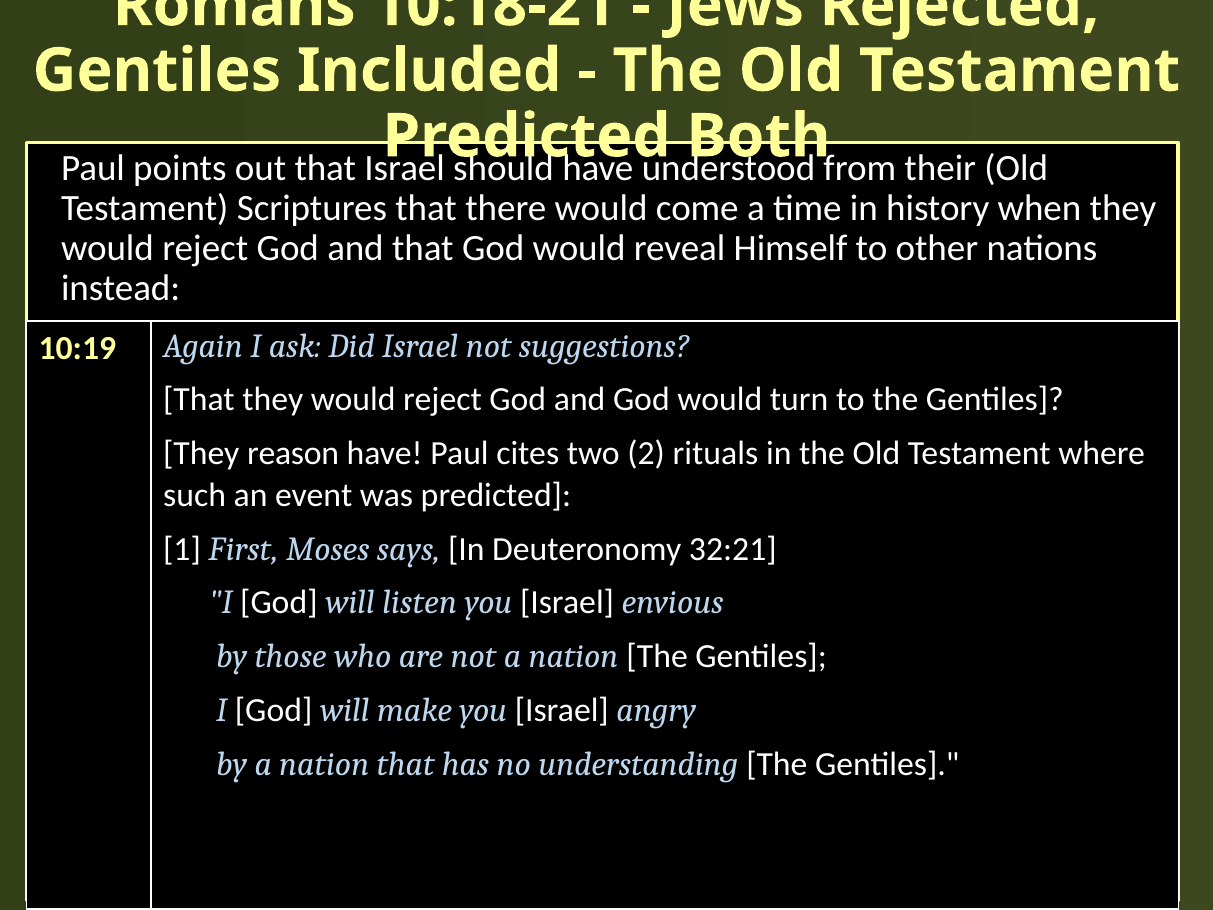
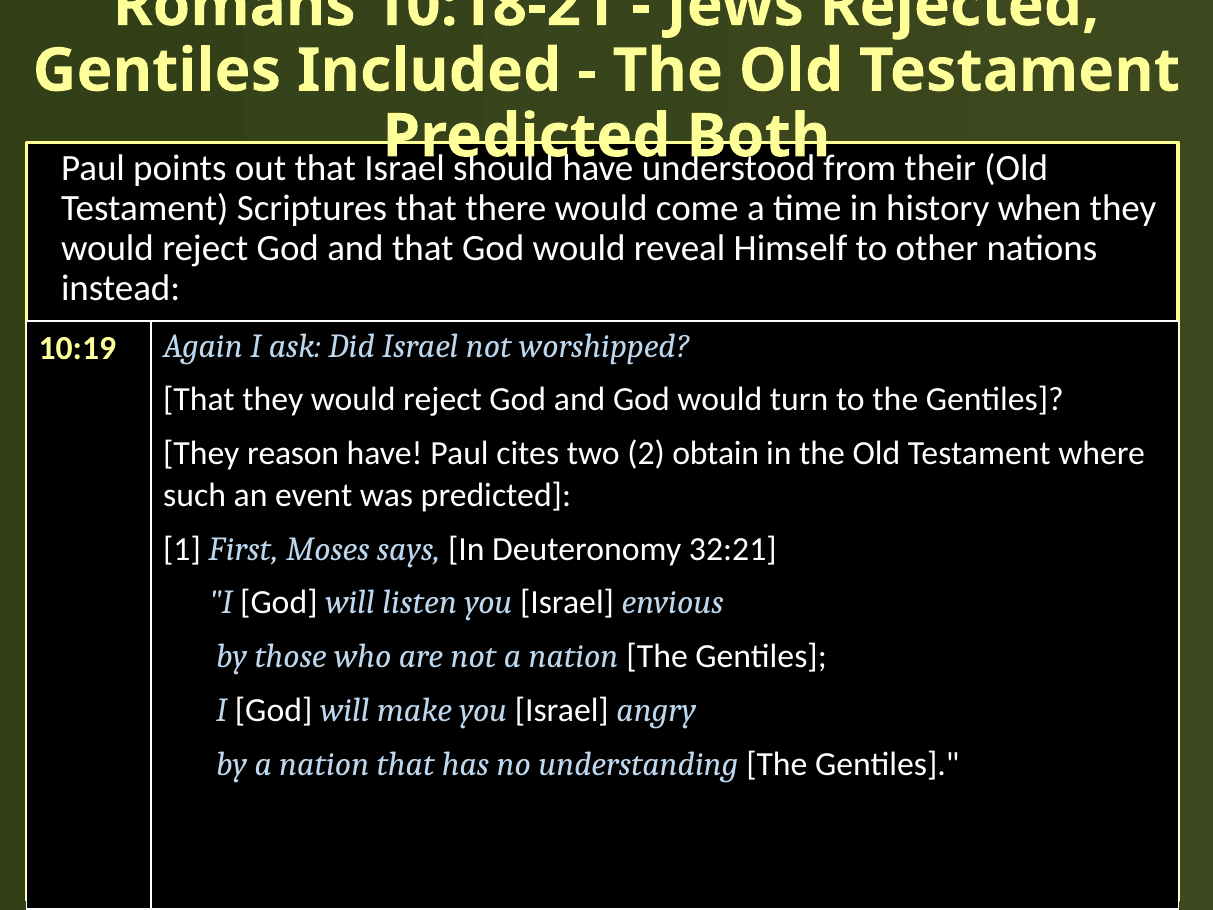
suggestions: suggestions -> worshipped (604, 346)
rituals: rituals -> obtain (716, 454)
